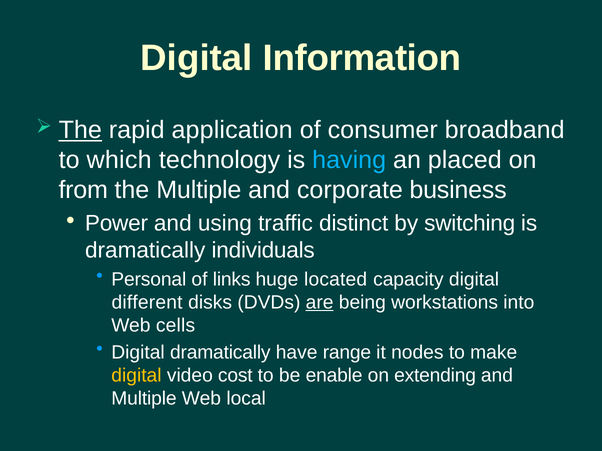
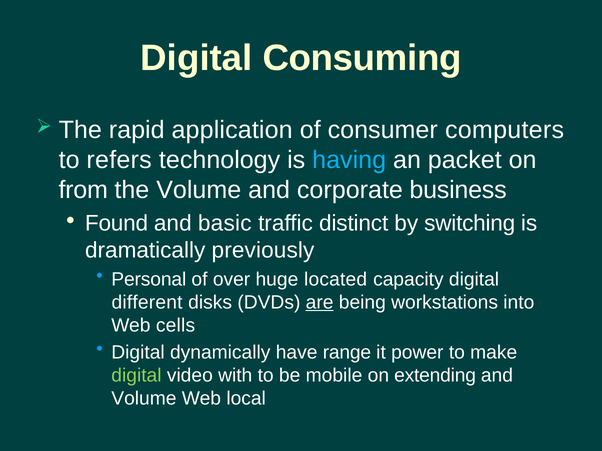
Information: Information -> Consuming (362, 58)
The underline: present -> none (80, 130)
broadband: broadband -> computers (505, 130)
which: which -> refers (119, 160)
placed: placed -> packet (465, 160)
the Multiple: Multiple -> Volume (199, 190)
Power: Power -> Found (117, 224)
using: using -> basic (225, 224)
individuals: individuals -> previously (263, 251)
links: links -> over (232, 279)
Digital dramatically: dramatically -> dynamically (220, 353)
nodes: nodes -> power (417, 353)
digital colour: yellow -> light green (136, 376)
cost: cost -> with (235, 376)
enable: enable -> mobile (334, 376)
Multiple: Multiple -> Volume (144, 399)
